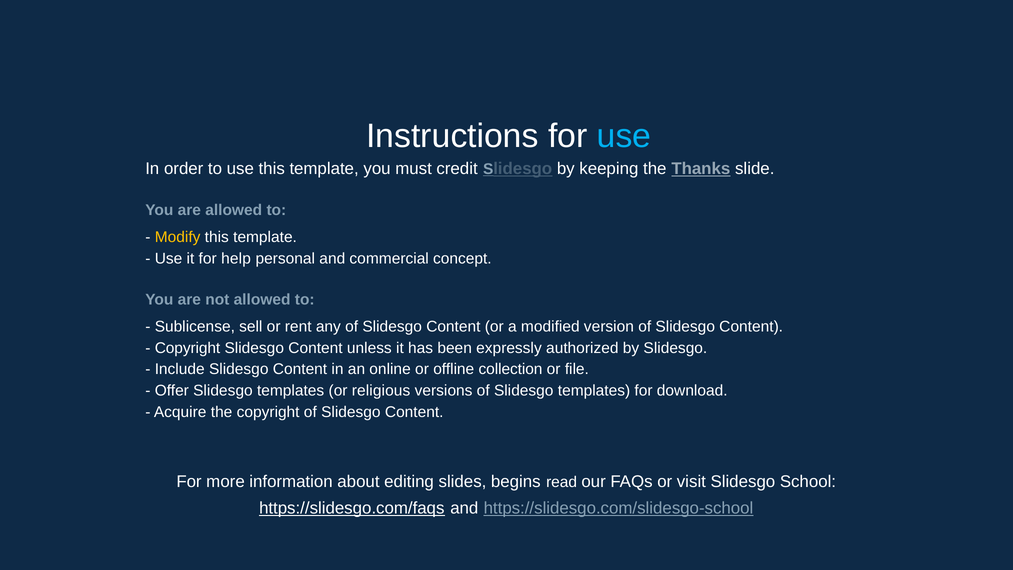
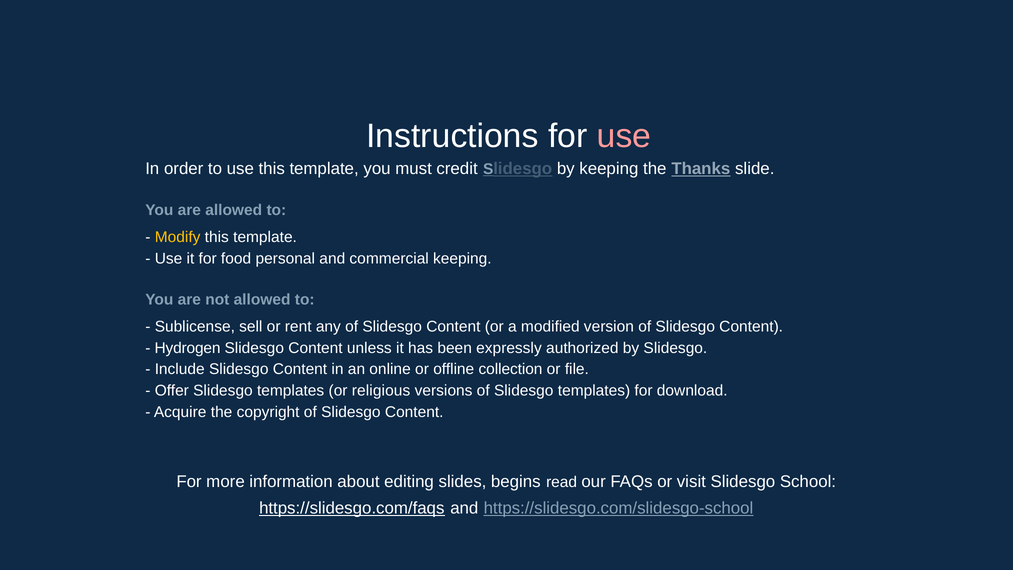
use colour: light blue -> pink (624, 136)
help: help -> food (236, 259)
commercial concept: concept -> keeping (462, 259)
Copyright: Copyright -> Hydrogen (188, 348)
